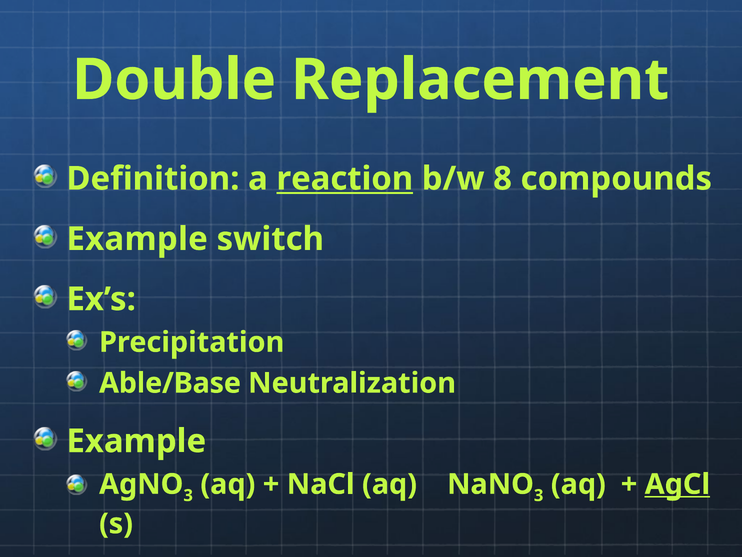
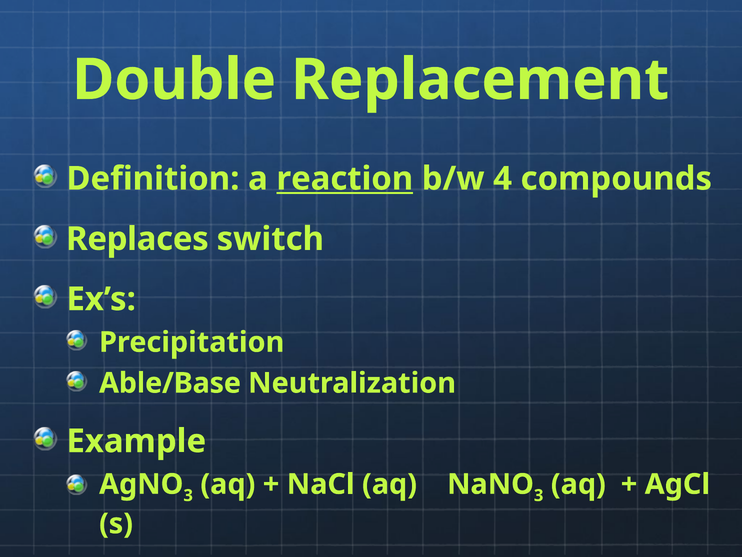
8: 8 -> 4 (503, 179)
Example: Example -> Replaces (137, 239)
AgCl underline: present -> none (677, 484)
